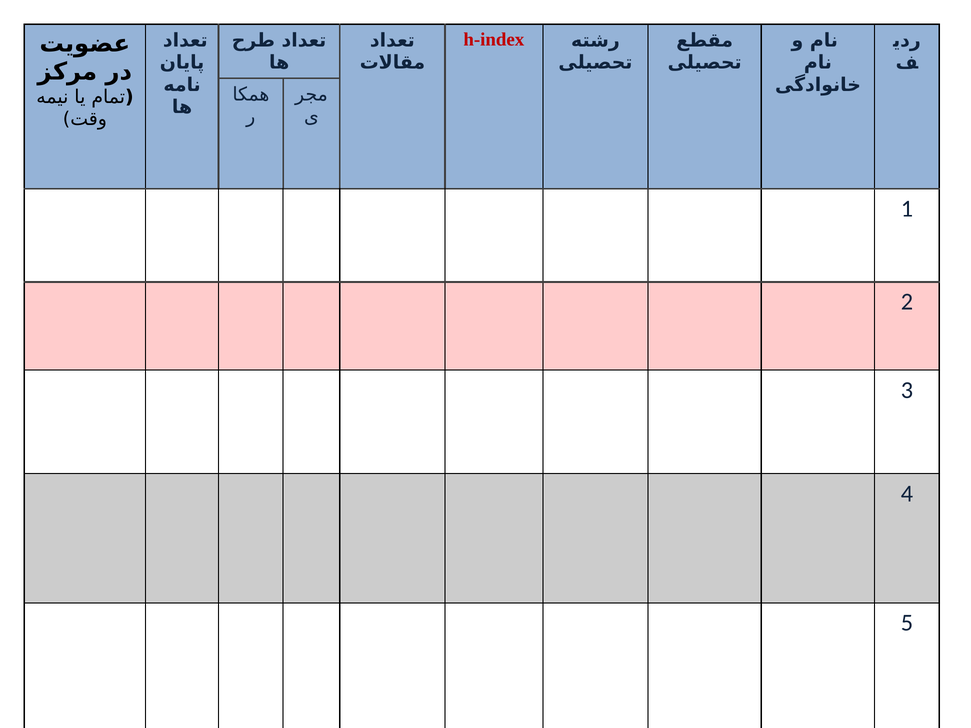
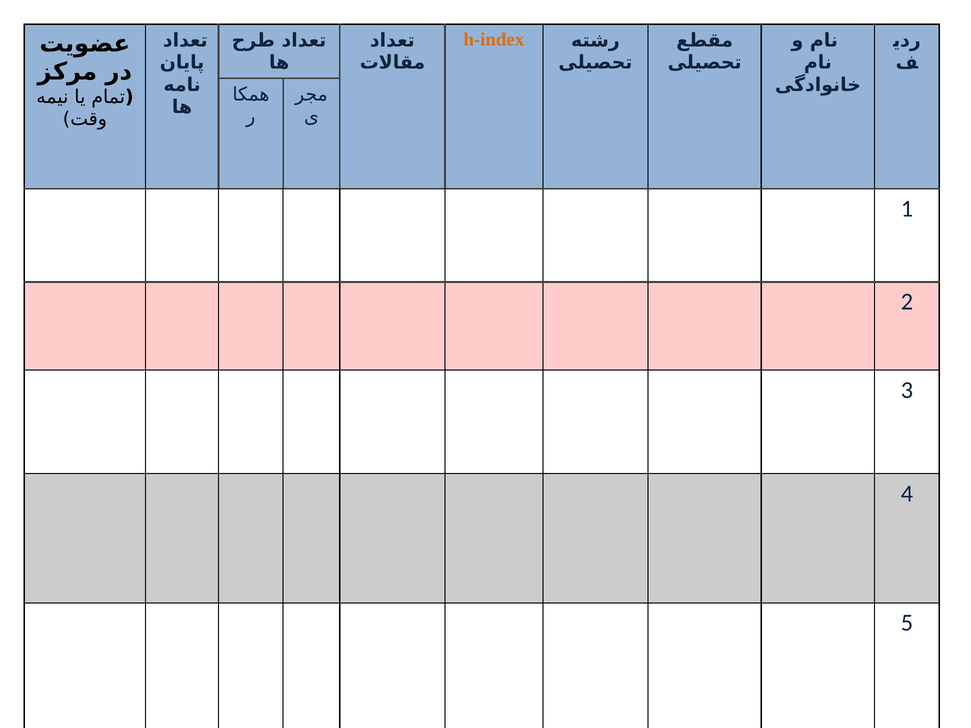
h-index colour: red -> orange (494, 40)
